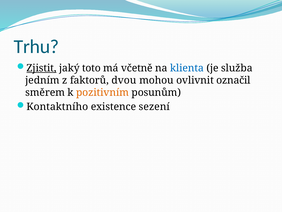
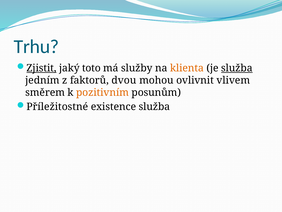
včetně: včetně -> služby (137, 68)
klienta colour: blue -> orange (187, 68)
služba underline: none -> present (237, 68)
označil: označil -> vlivem (233, 80)
Kontaktního: Kontaktního -> Příležitostné (57, 107)
existence sezení: sezení -> služba (154, 107)
